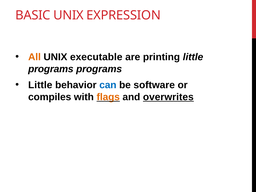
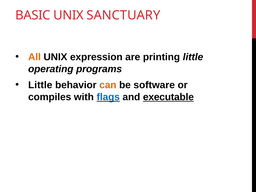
EXPRESSION: EXPRESSION -> SANCTUARY (123, 15)
executable: executable -> expression (96, 57)
programs: programs -> operating (51, 69)
can colour: blue -> orange (108, 85)
flags colour: orange -> blue (108, 97)
overwrites: overwrites -> executable (168, 97)
